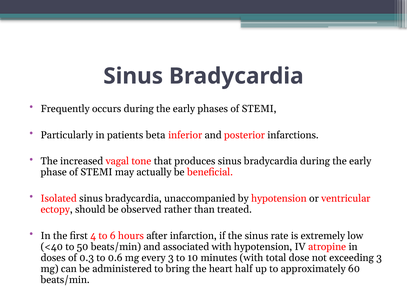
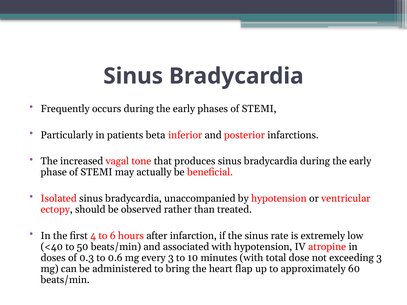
half: half -> flap (244, 269)
